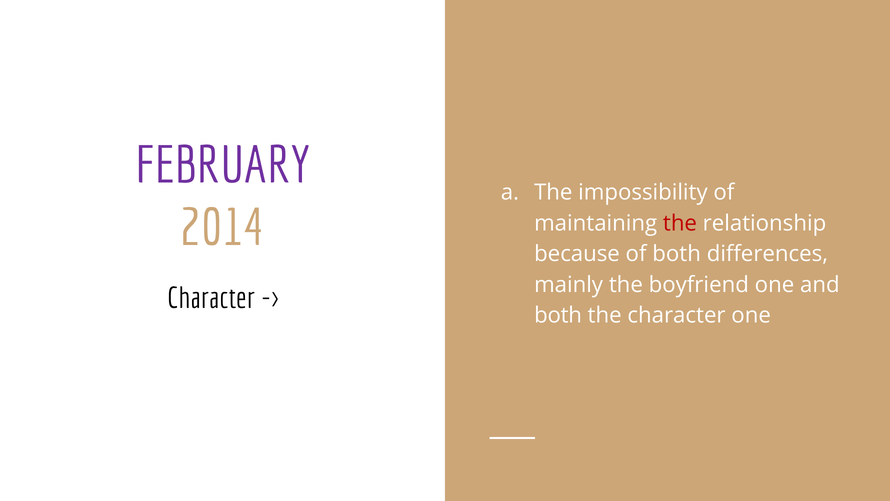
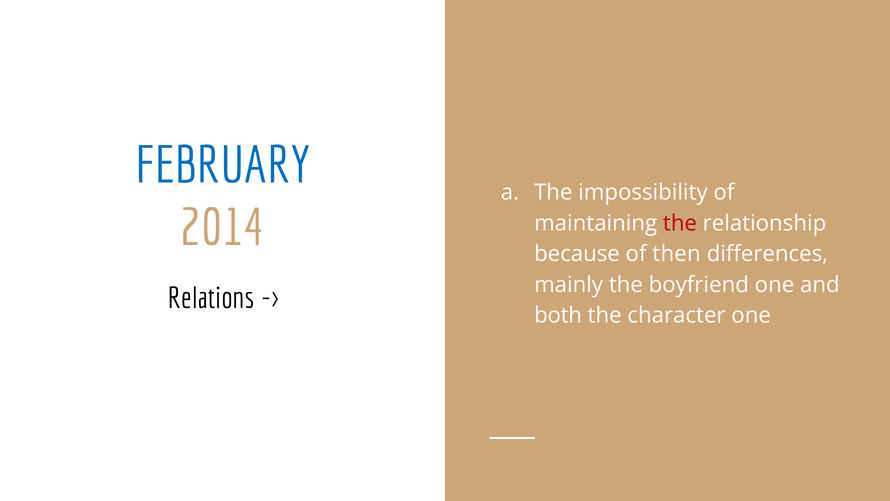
FEBRUARY colour: purple -> blue (223, 166)
of both: both -> then (677, 254)
Character: Character -> Relations (211, 298)
